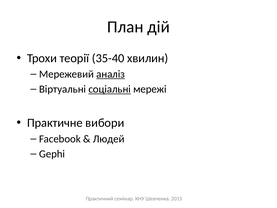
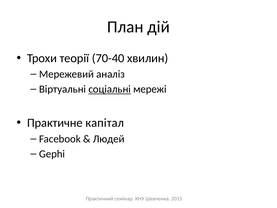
35-40: 35-40 -> 70-40 (108, 58)
аналіз underline: present -> none (111, 74)
вибори: вибори -> капітал (105, 123)
